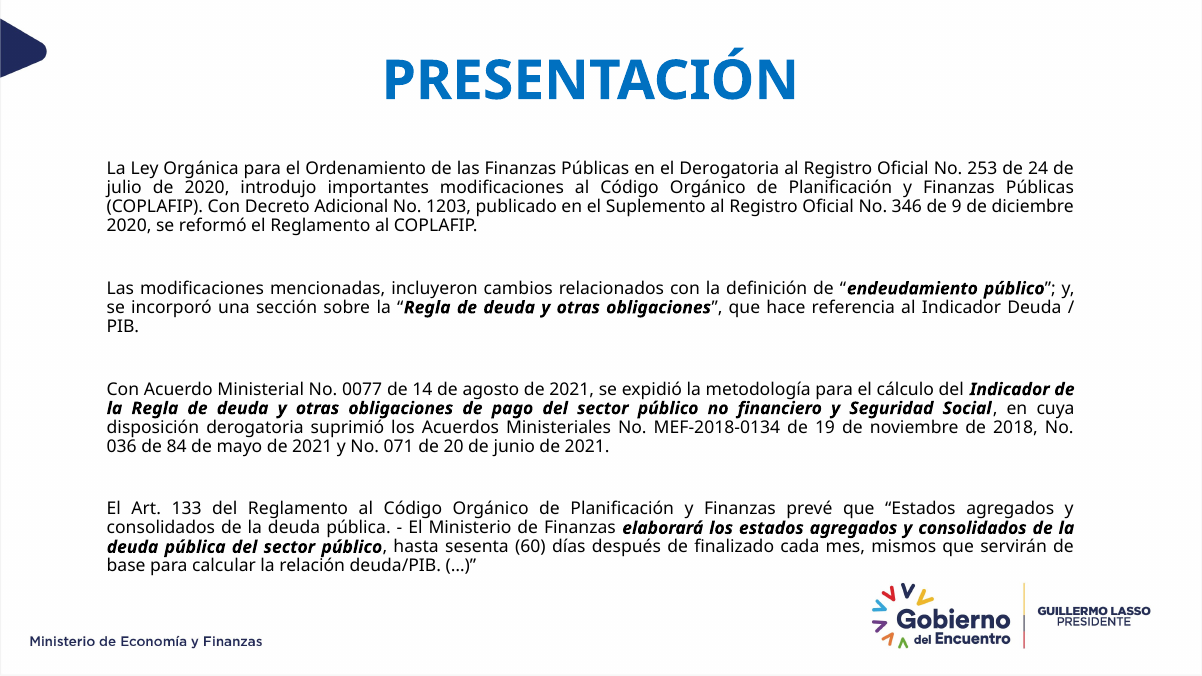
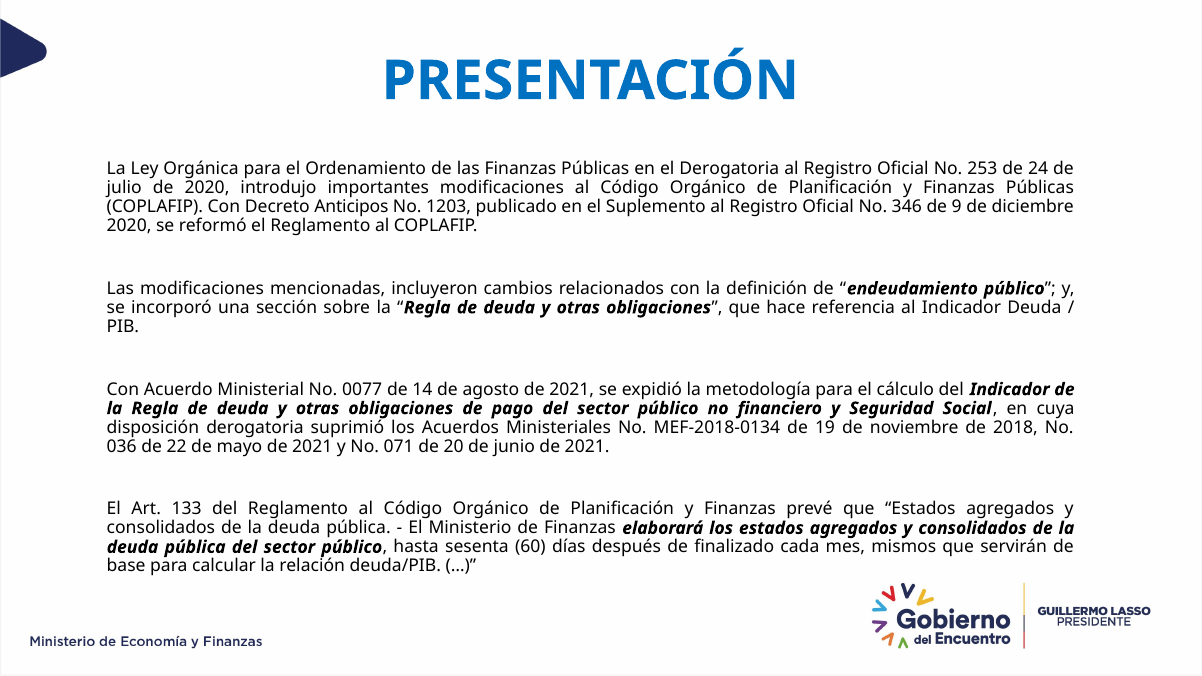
Adicional: Adicional -> Anticipos (351, 207)
84: 84 -> 22 (177, 446)
